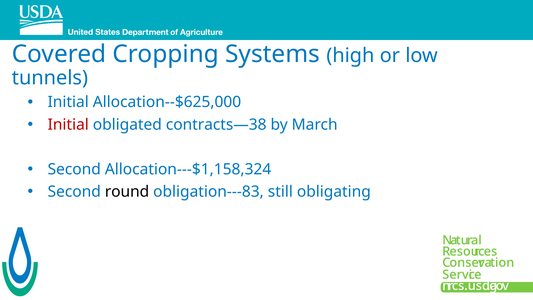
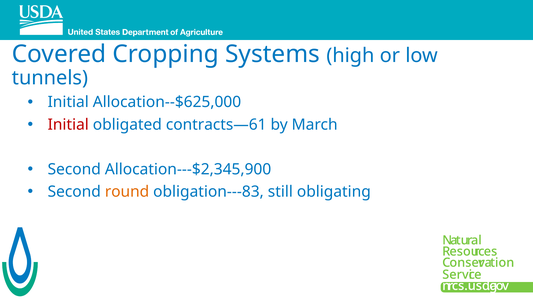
contracts—38: contracts—38 -> contracts—61 (216, 124)
Allocation---$1,158,324: Allocation---$1,158,324 -> Allocation---$2,345,900 (188, 169)
round colour: black -> orange (127, 192)
